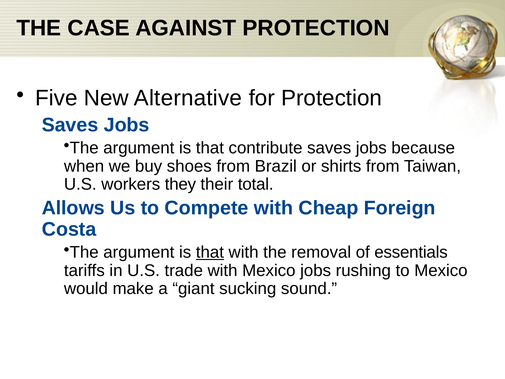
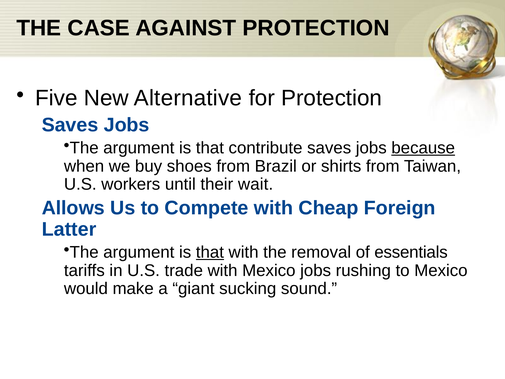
because underline: none -> present (423, 148)
they: they -> until (180, 184)
total: total -> wait (256, 184)
Costa: Costa -> Latter (69, 229)
